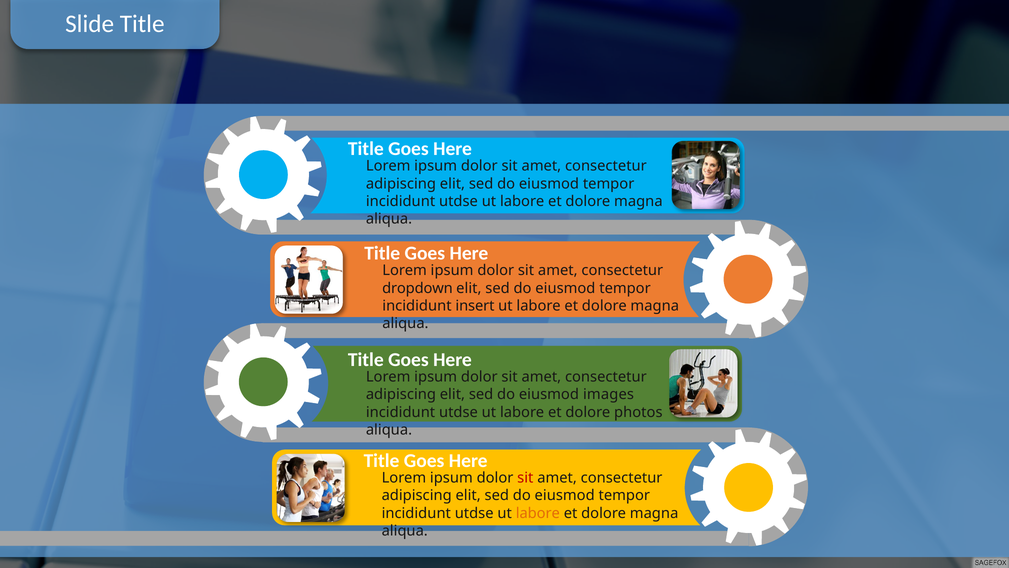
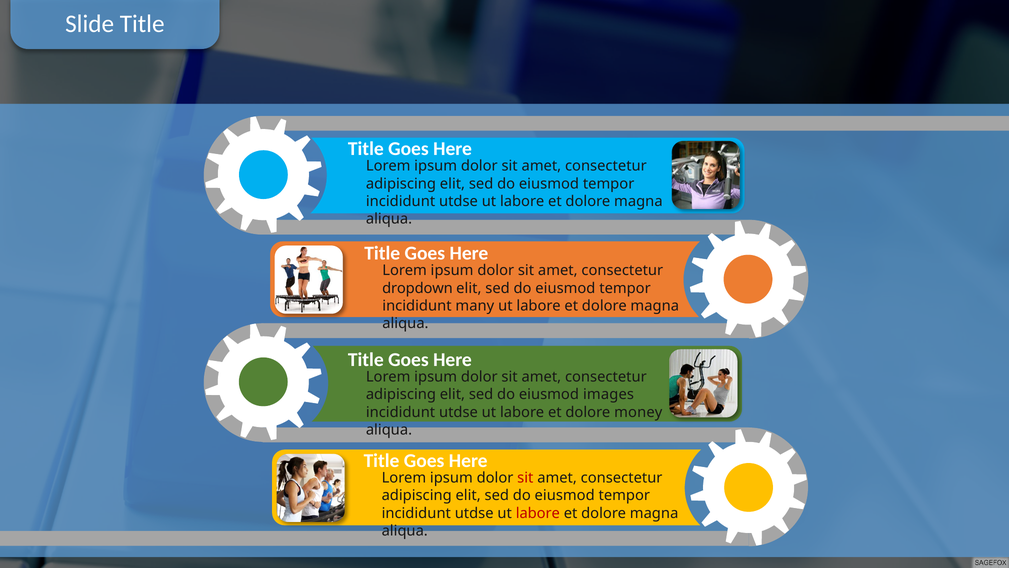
insert: insert -> many (475, 306)
photos: photos -> money (638, 412)
labore colour: orange -> red (538, 513)
